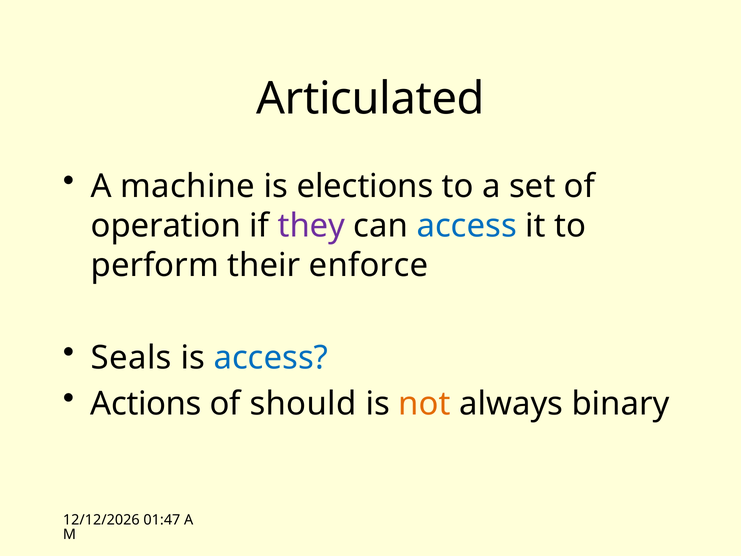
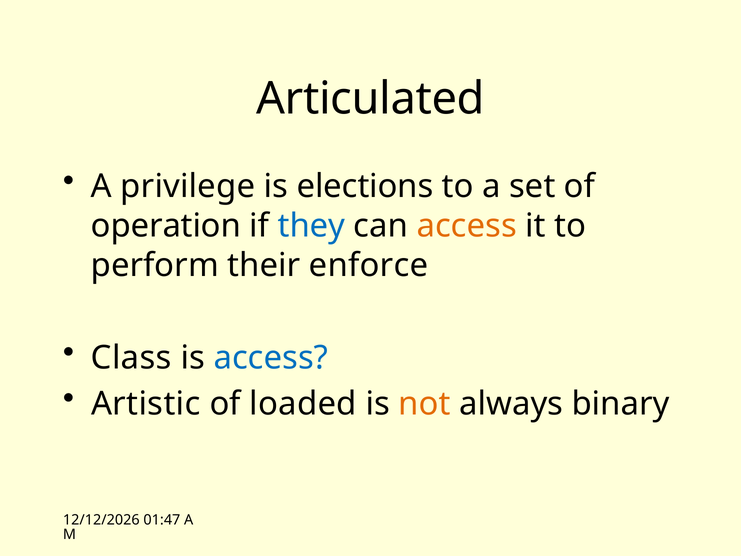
machine: machine -> privilege (188, 186)
they colour: purple -> blue (311, 226)
access colour: blue -> orange (467, 226)
Seals: Seals -> Class (131, 358)
Actions: Actions -> Artistic (146, 404)
should: should -> loaded (303, 404)
